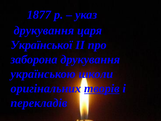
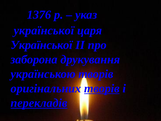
1877: 1877 -> 1376 (39, 15)
друкування: друкування -> української (44, 30)
українською школи: школи -> творів (96, 74)
перекладів underline: none -> present (39, 103)
